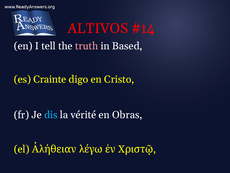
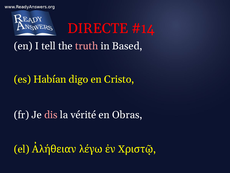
ALTIVOS: ALTIVOS -> DIRECTE (98, 28)
Crainte: Crainte -> Habían (50, 79)
dis colour: light blue -> pink (51, 115)
